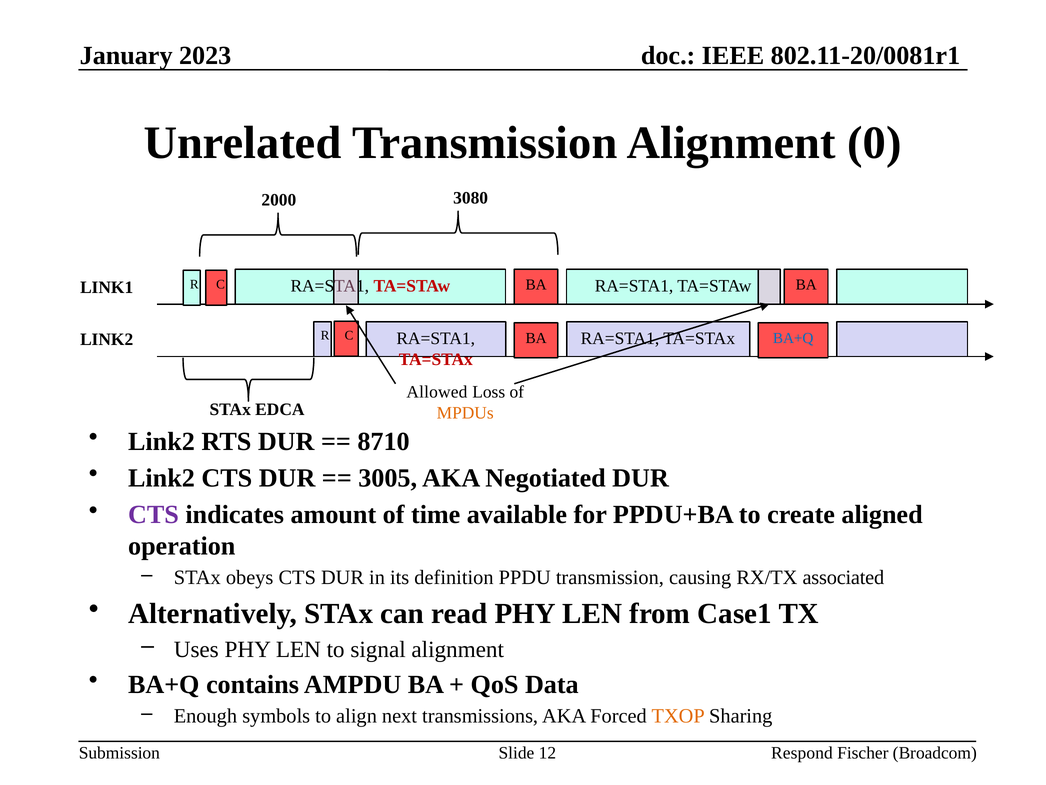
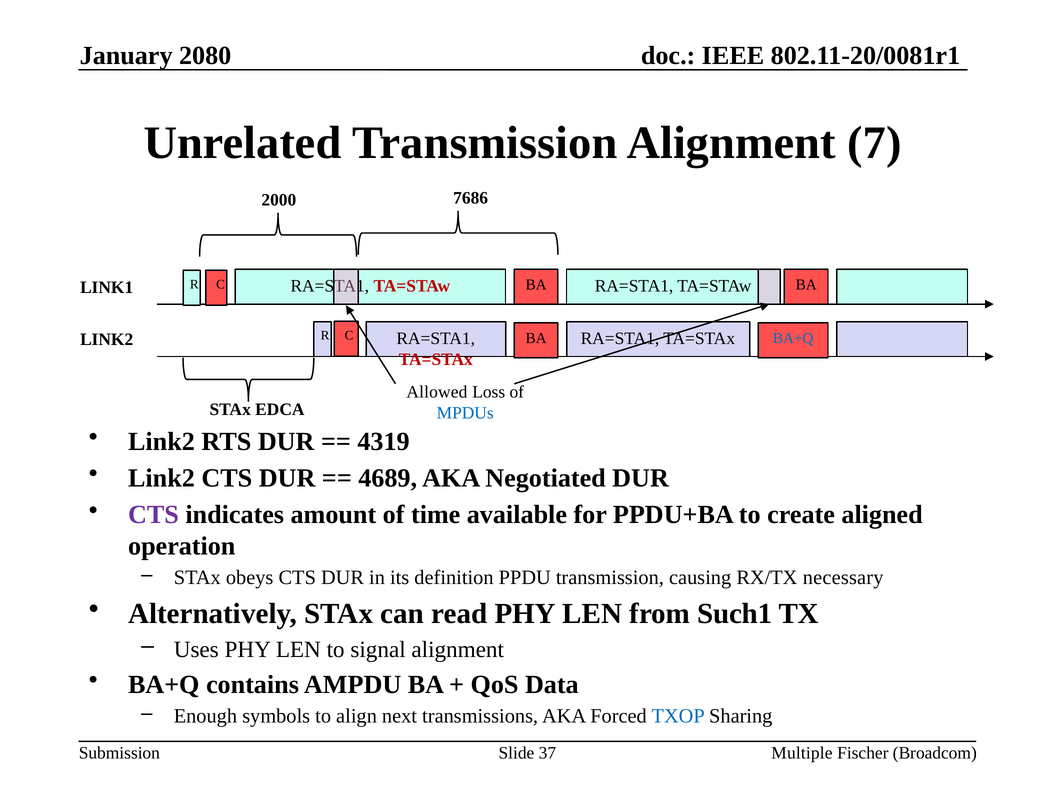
2023: 2023 -> 2080 (205, 56)
0: 0 -> 7 (874, 143)
3080: 3080 -> 7686 (471, 198)
MPDUs colour: orange -> blue (465, 413)
8710: 8710 -> 4319 (384, 441)
3005: 3005 -> 4689 (388, 478)
associated: associated -> necessary (843, 577)
Case1: Case1 -> Such1 (735, 613)
TXOP colour: orange -> blue (678, 716)
Respond: Respond -> Multiple (802, 752)
12: 12 -> 37 (547, 752)
